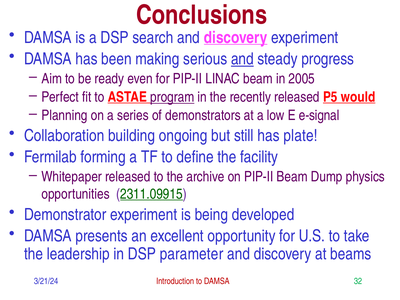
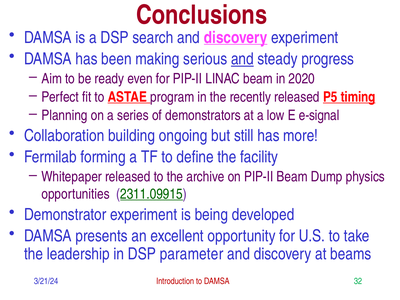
2005: 2005 -> 2020 (302, 79)
program underline: present -> none (172, 97)
would: would -> timing (358, 97)
plate: plate -> more (301, 136)
